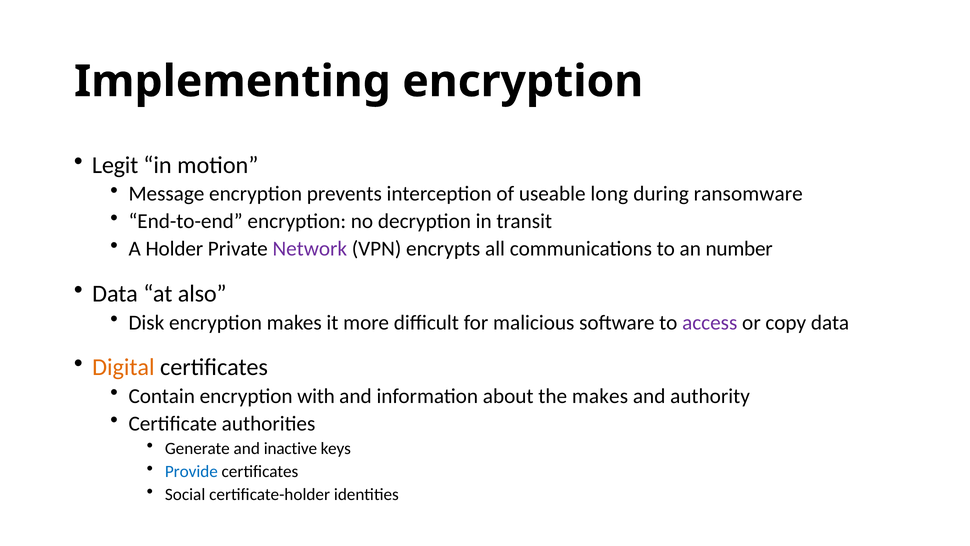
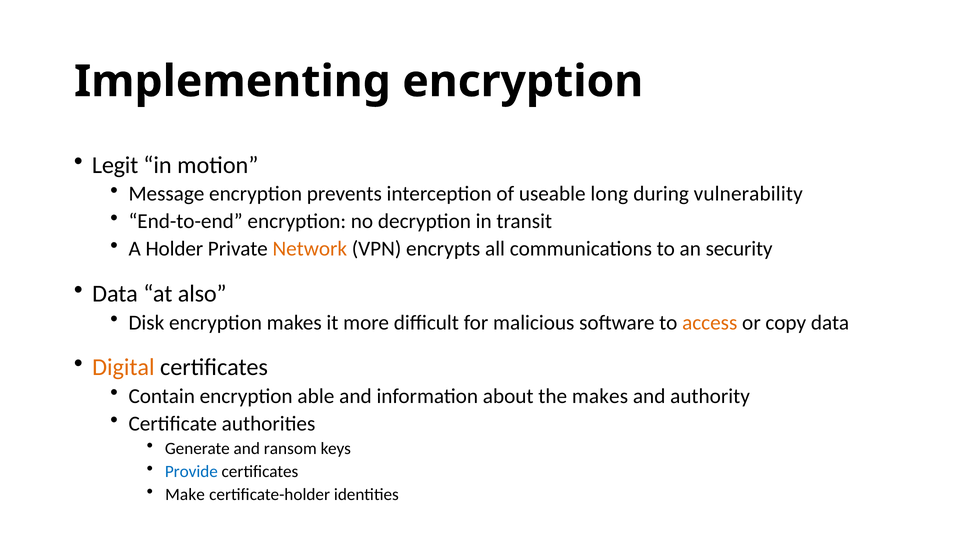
ransomware: ransomware -> vulnerability (748, 194)
Network colour: purple -> orange (310, 249)
number: number -> security (739, 249)
access colour: purple -> orange (710, 322)
with: with -> able (316, 396)
inactive: inactive -> ransom (290, 448)
Social: Social -> Make (185, 494)
